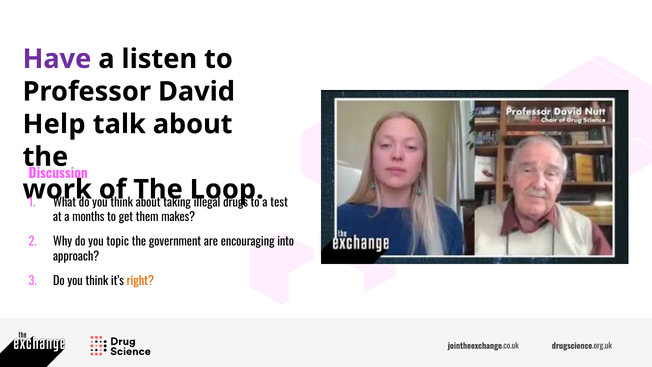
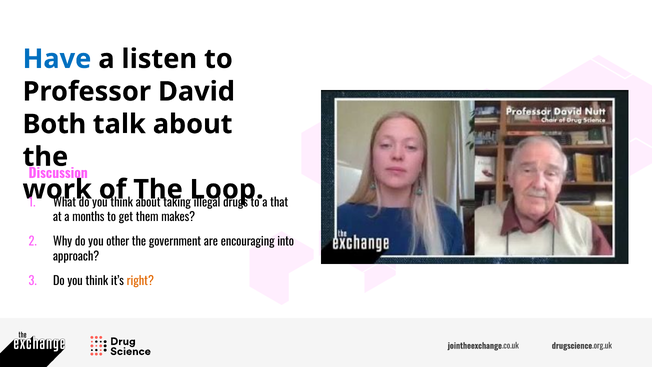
Have colour: purple -> blue (57, 59)
Help: Help -> Both (54, 124)
test: test -> that (279, 203)
topic: topic -> other (118, 242)
